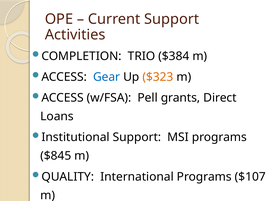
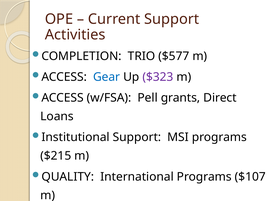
$384: $384 -> $577 (174, 56)
$323 colour: orange -> purple (158, 77)
$845: $845 -> $215 (56, 156)
